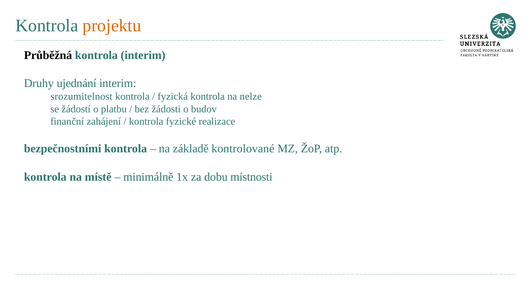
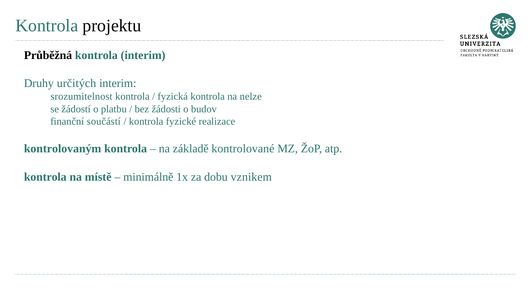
projektu colour: orange -> black (112, 26)
ujednání: ujednání -> určitých (77, 83)
zahájení: zahájení -> součástí (104, 121)
bezpečnostními: bezpečnostními -> kontrolovaným (63, 149)
místnosti: místnosti -> vznikem (251, 177)
